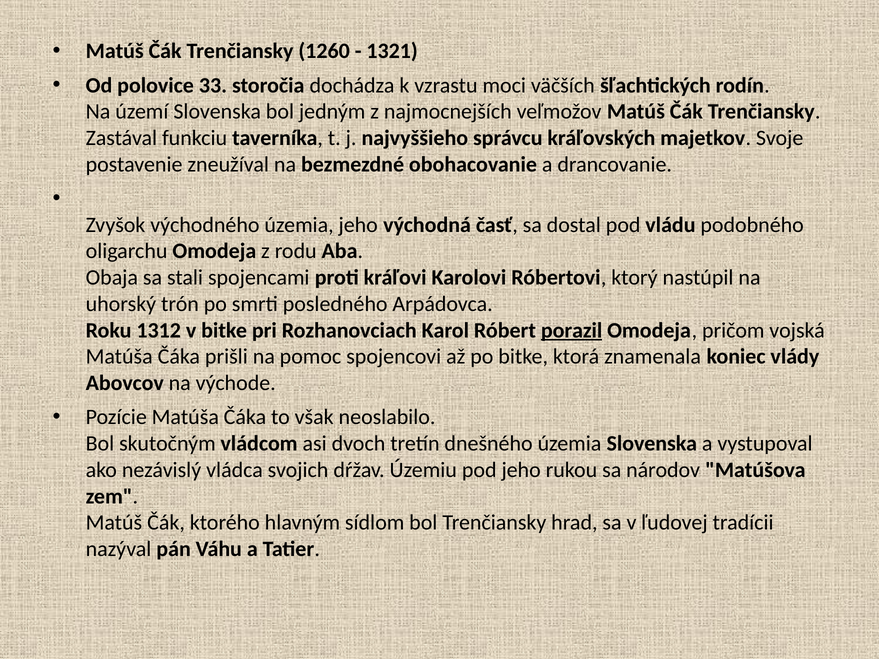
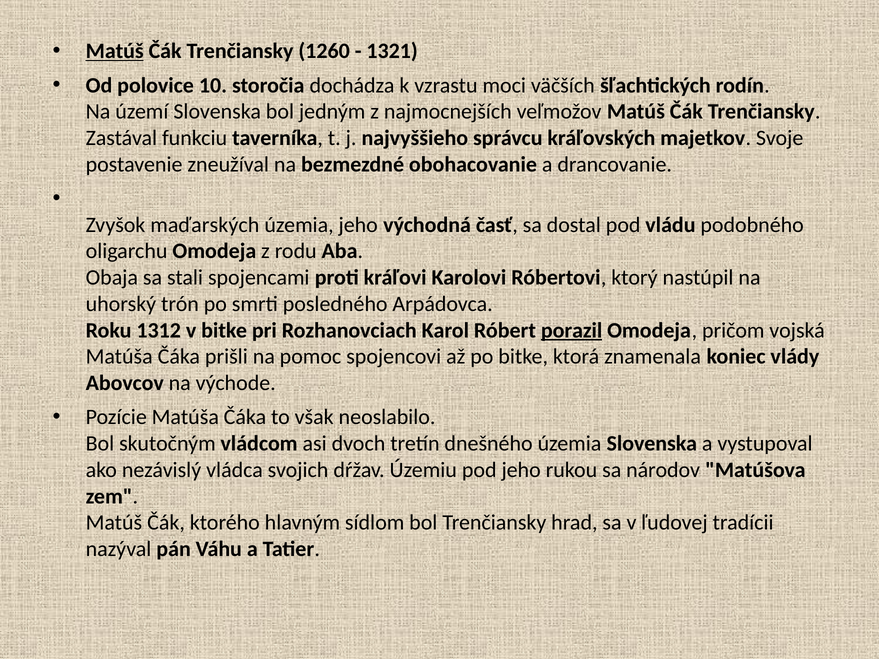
Matúš underline: none -> present (115, 51)
33: 33 -> 10 (213, 85)
východného: východného -> maďarských (205, 225)
